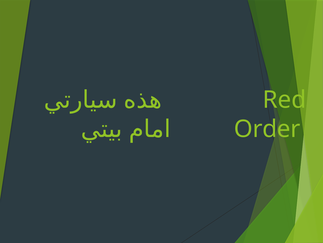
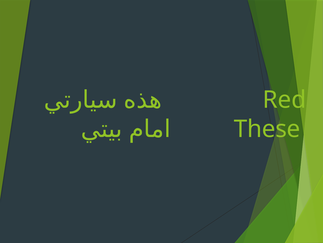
Order: Order -> These (267, 129)
